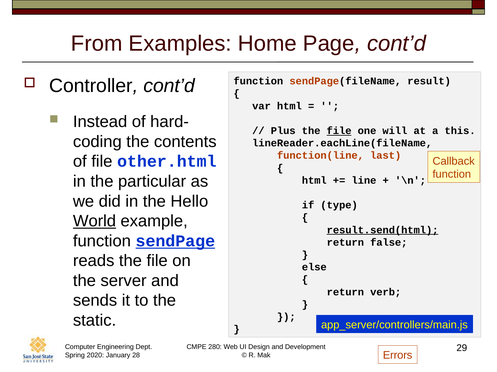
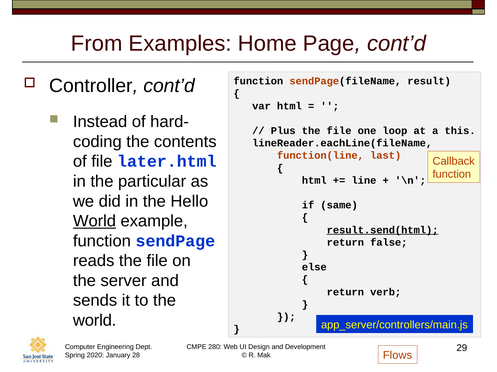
file underline: present -> none (339, 131)
will: will -> loop (395, 131)
other.html: other.html -> later.html (167, 162)
type: type -> same (339, 206)
sendPage underline: present -> none (175, 241)
static: static -> world (95, 321)
Errors: Errors -> Flows (398, 356)
